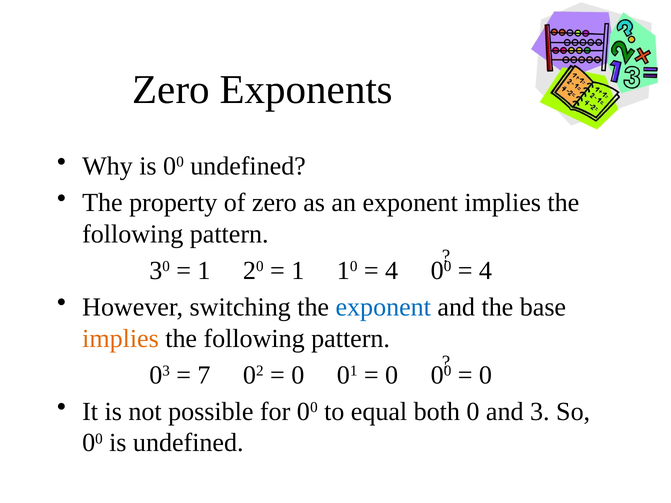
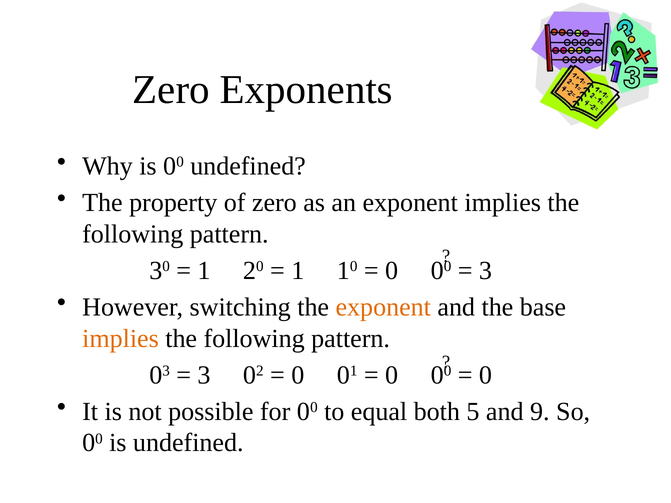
4: 4 -> 0 (392, 271)
4: 4 -> 3 (485, 271)
exponent colour: blue -> orange (383, 307)
7: 7 -> 3 (204, 375)
both 0: 0 -> 5 (473, 412)
3: 3 -> 9 (540, 412)
